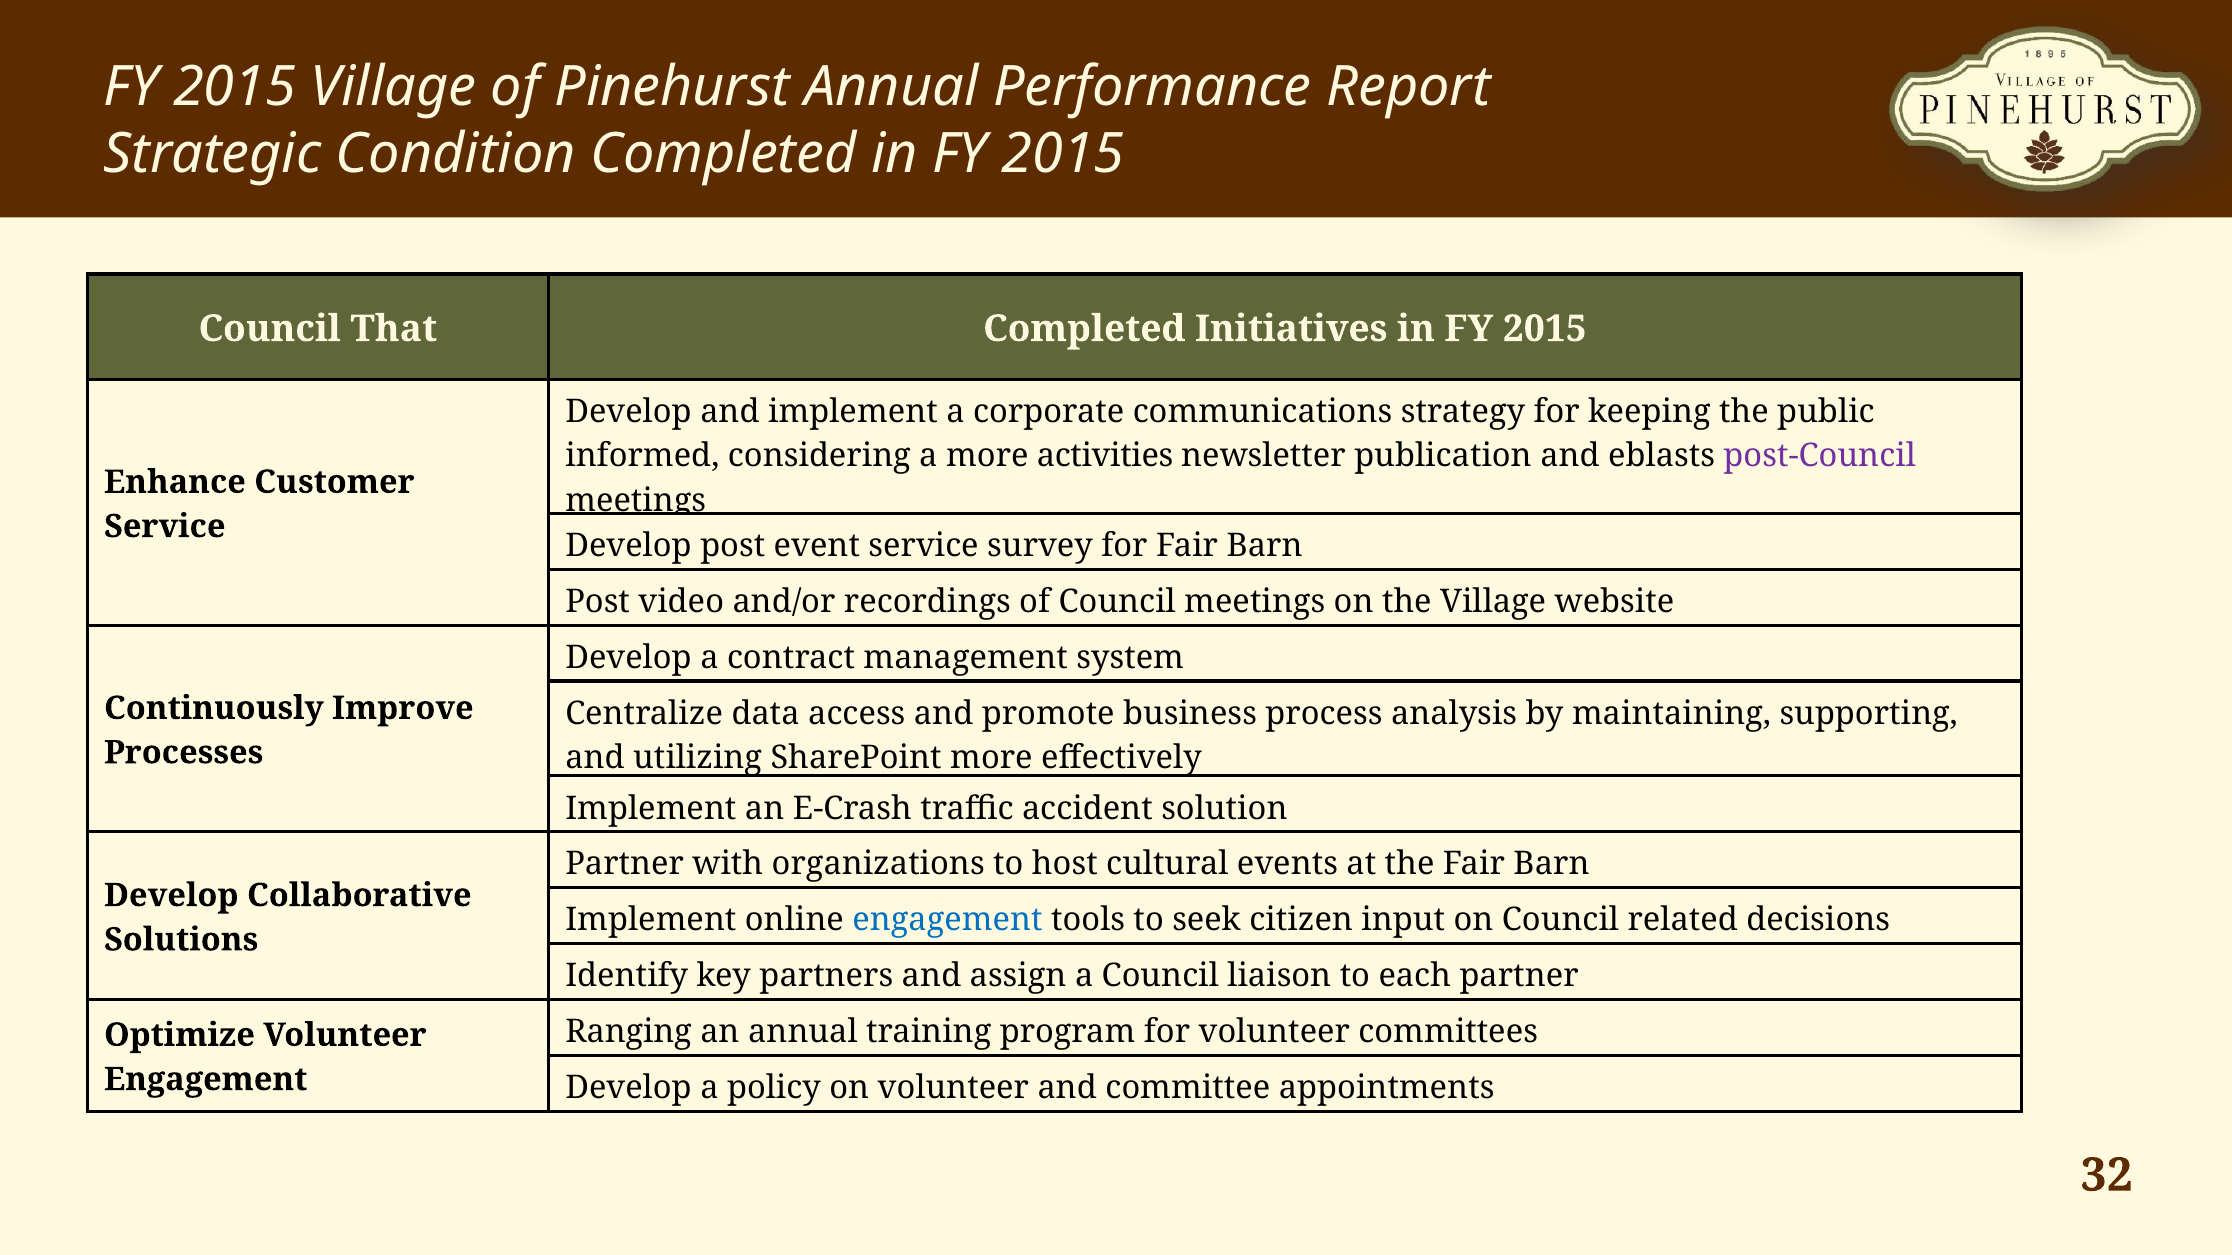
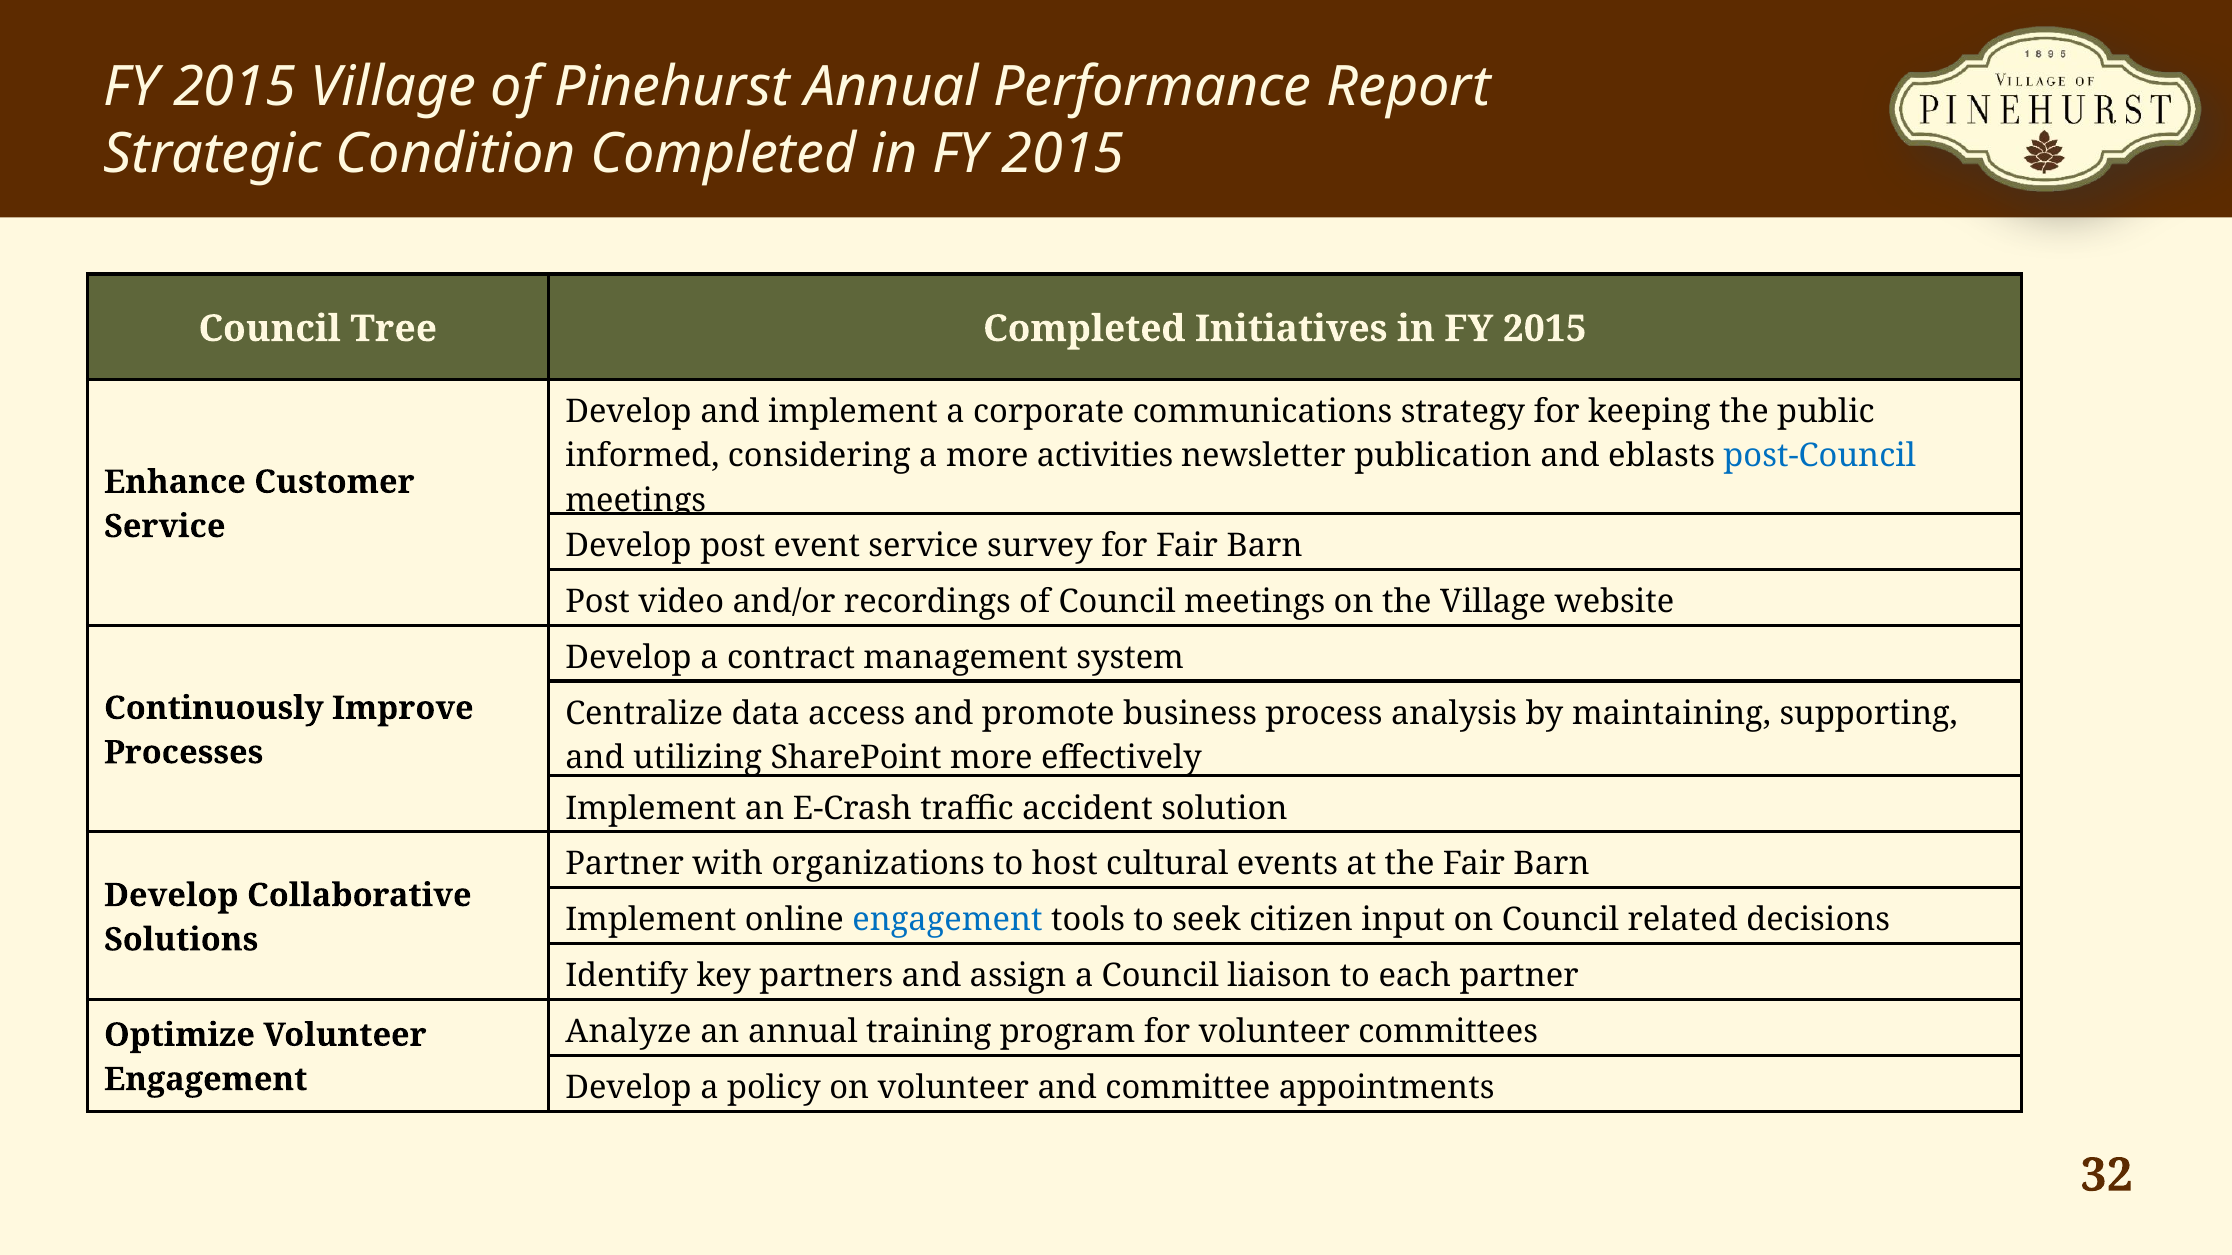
That: That -> Tree (394, 329)
post-Council colour: purple -> blue (1820, 456)
Ranging: Ranging -> Analyze (628, 1032)
